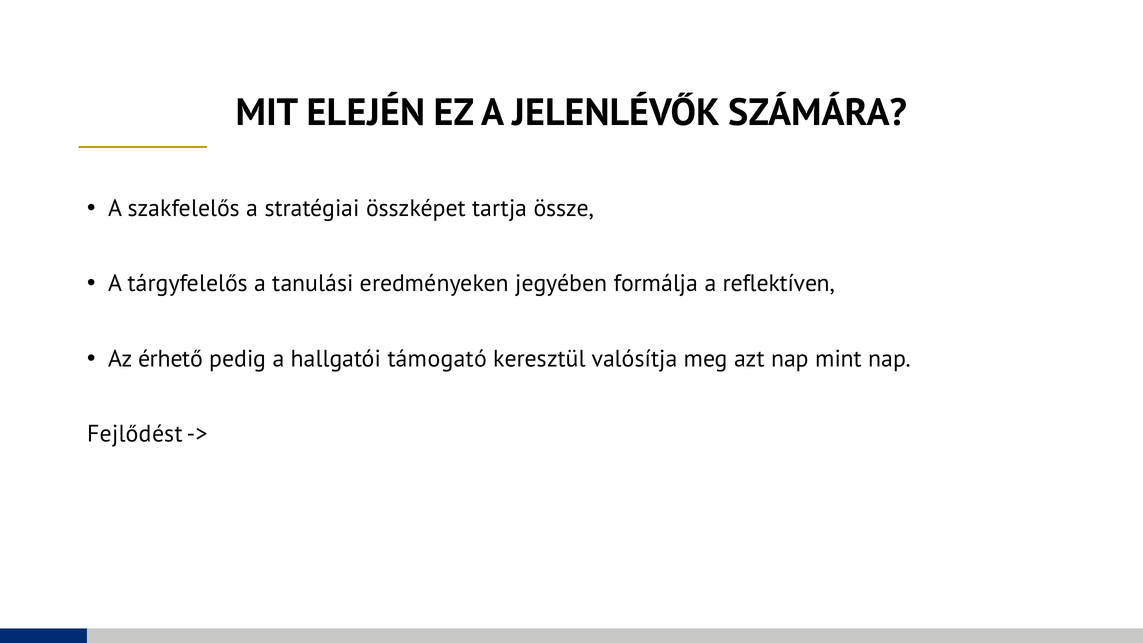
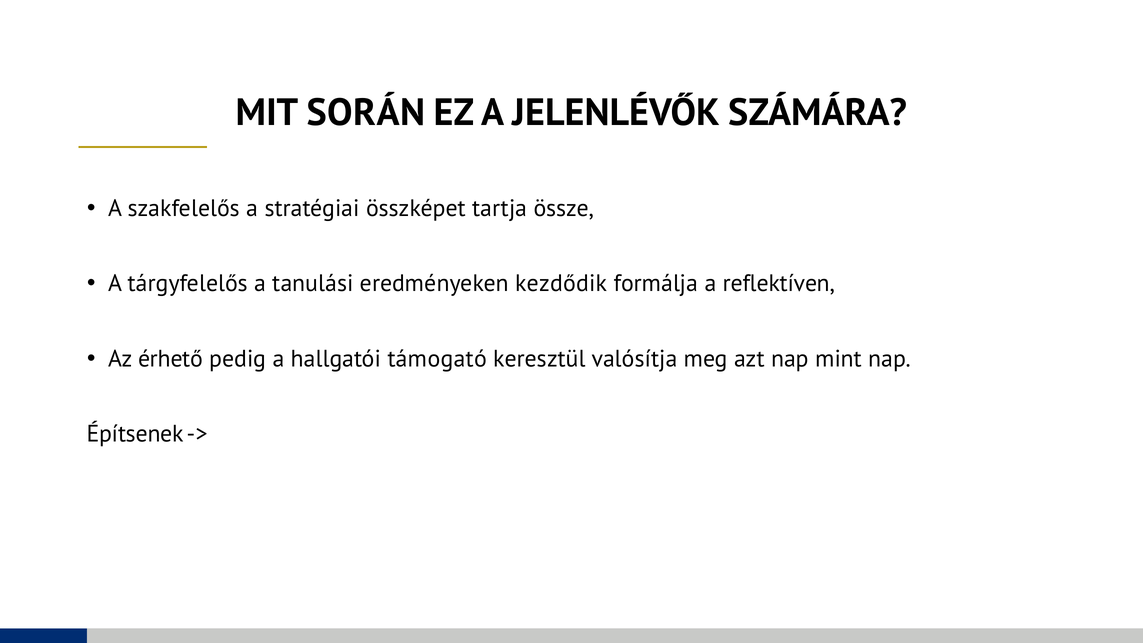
ELEJÉN: ELEJÉN -> SORÁN (366, 113)
jegyében: jegyében -> kezdődik (561, 283)
Fejlődést: Fejlődést -> Építsenek (135, 434)
